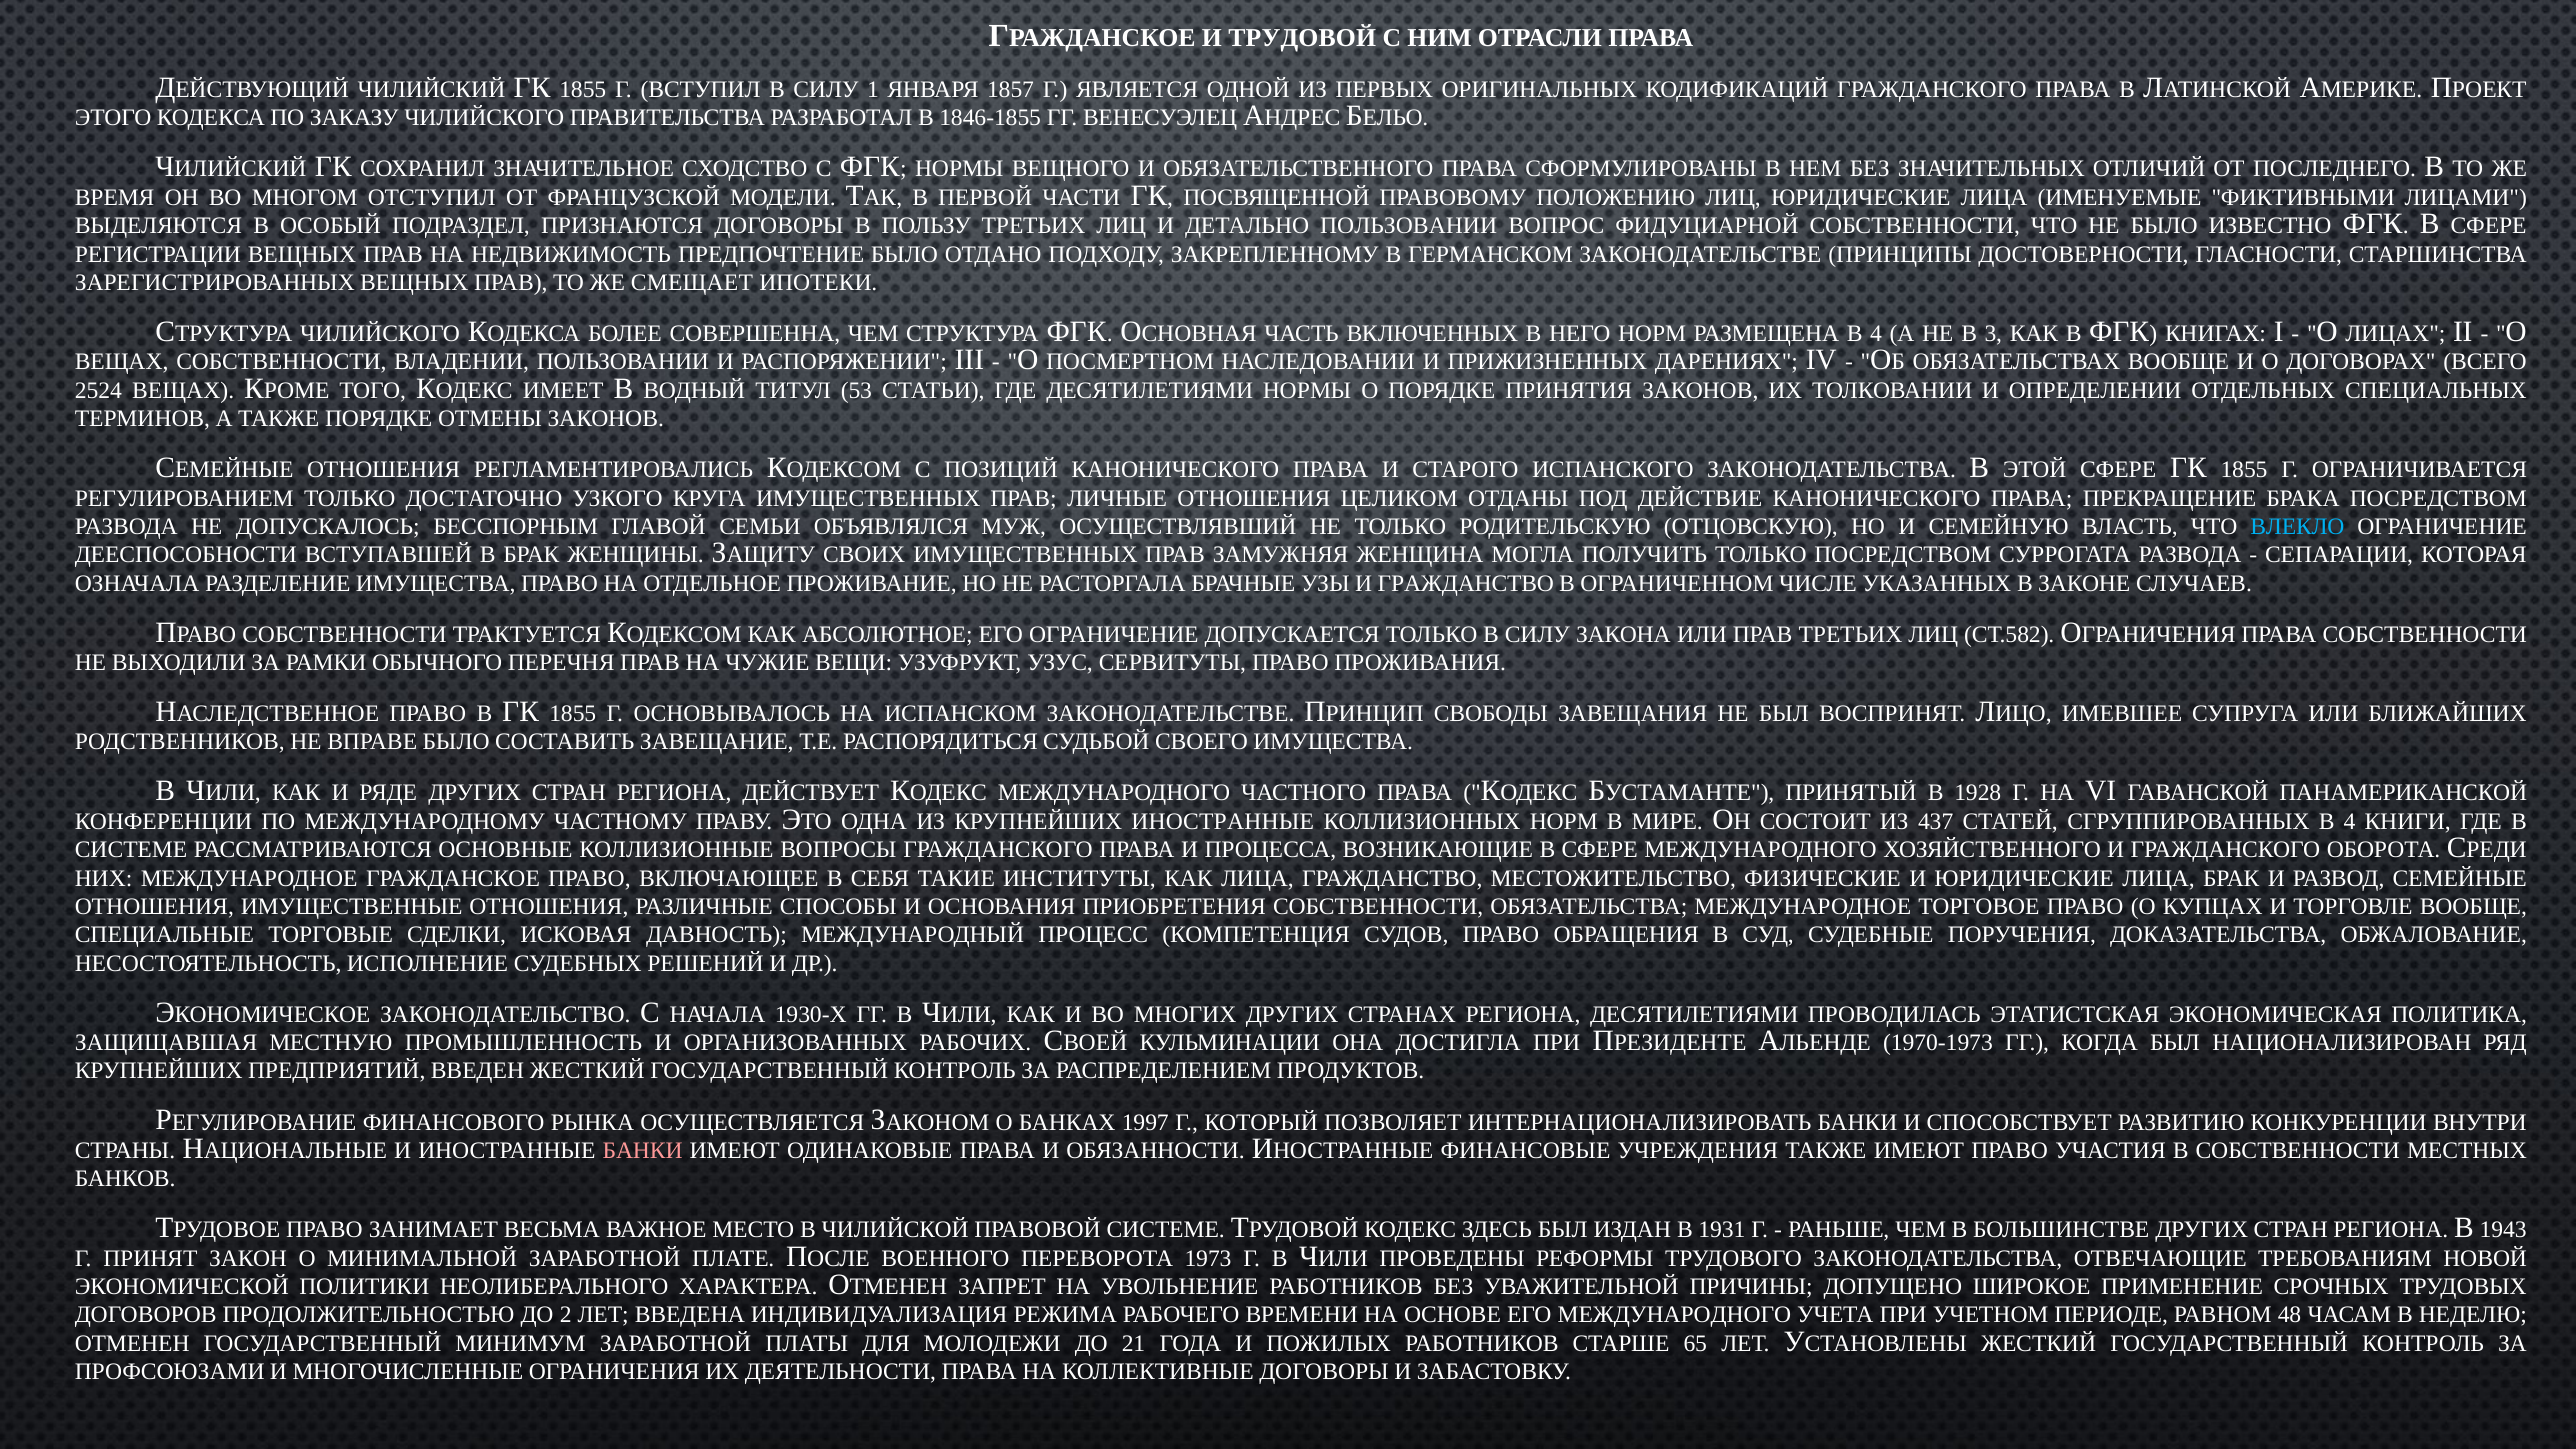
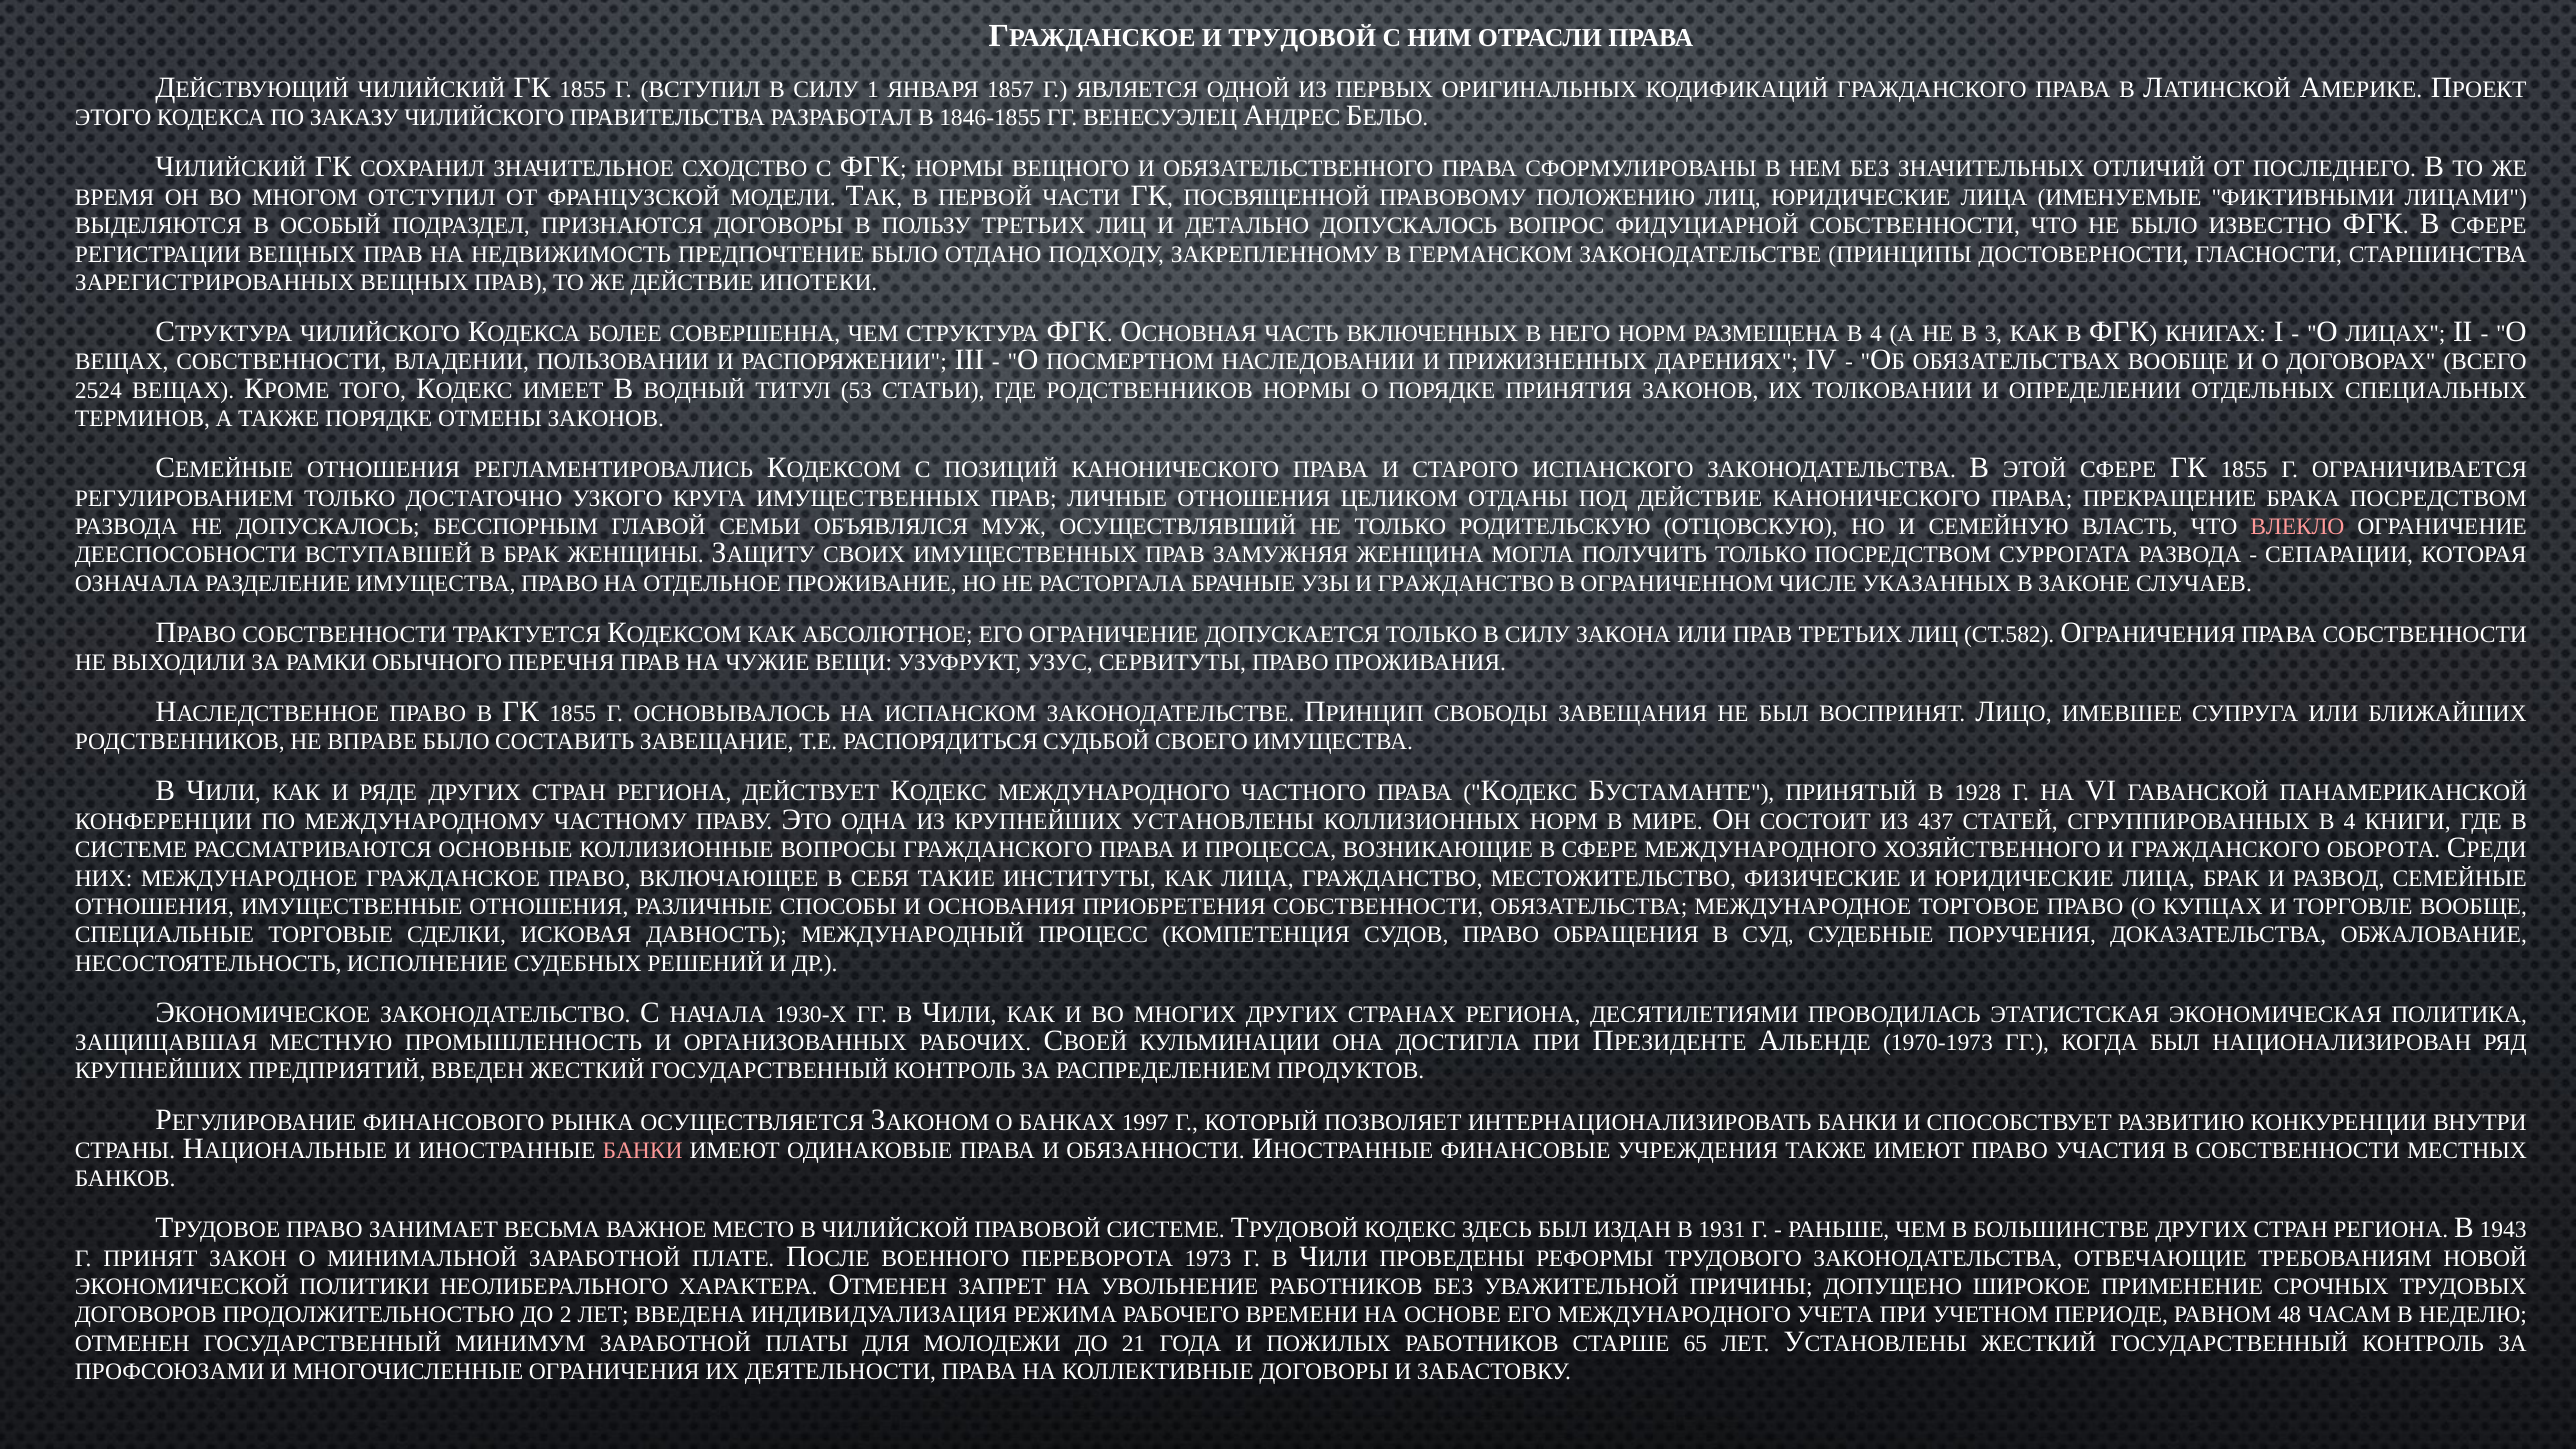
ДЕТАЛЬНО ПОЛЬЗОВАНИИ: ПОЛЬЗОВАНИИ -> ДОПУСКАЛОСЬ (1409, 226)
ЖЕ СМЕЩАЕТ: СМЕЩАЕТ -> ДЕЙСТВИЕ (692, 283)
ГДЕ ДЕСЯТИЛЕТИЯМИ: ДЕСЯТИЛЕТИЯМИ -> РОДСТВЕННИКОВ (1150, 390)
ВЛЕКЛО colour: light blue -> pink (2297, 527)
КРУПНЕЙШИХ ИНОСТРАННЫЕ: ИНОСТРАННЫЕ -> УСТАНОВЛЕНЫ (1223, 822)
